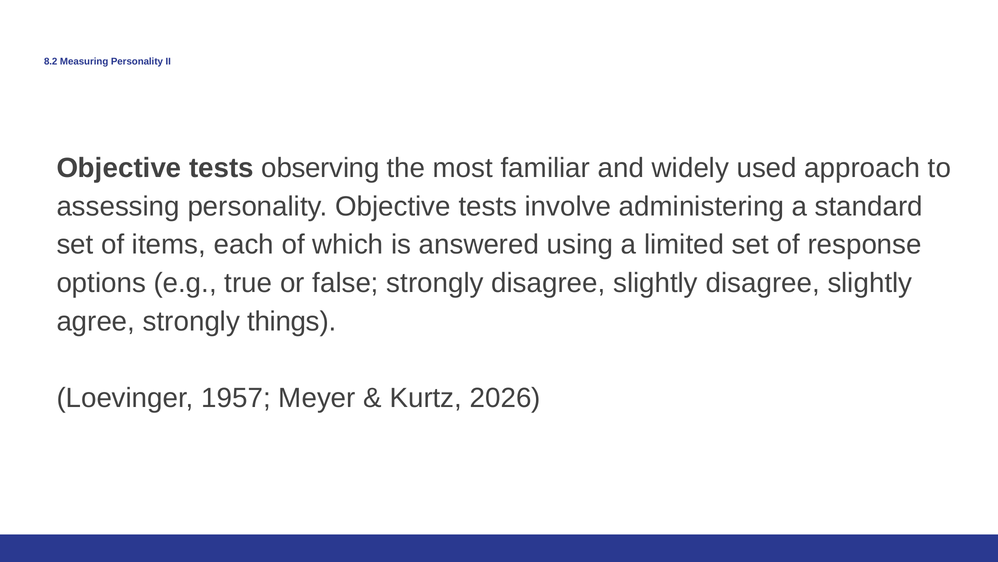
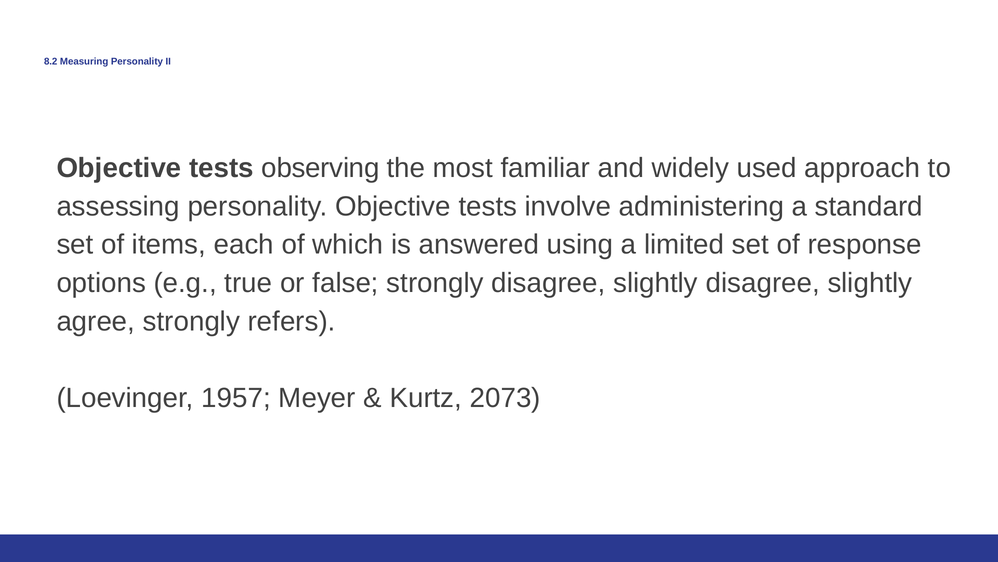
things: things -> refers (292, 321)
2026: 2026 -> 2073 (505, 398)
